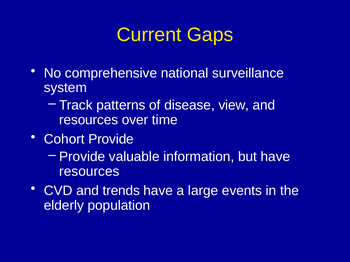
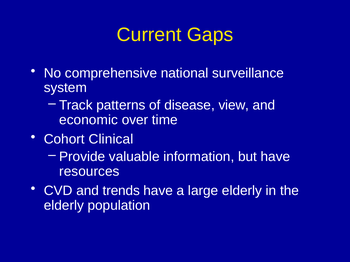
resources: resources -> economic (89, 120)
Cohort Provide: Provide -> Clinical (111, 140)
large events: events -> elderly (242, 191)
